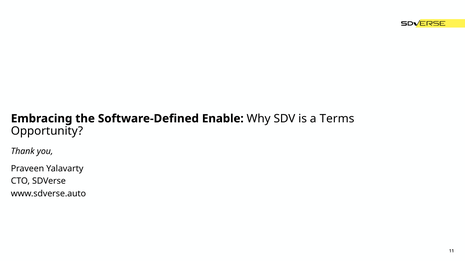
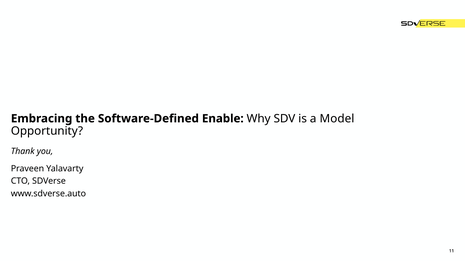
Terms: Terms -> Model (337, 119)
